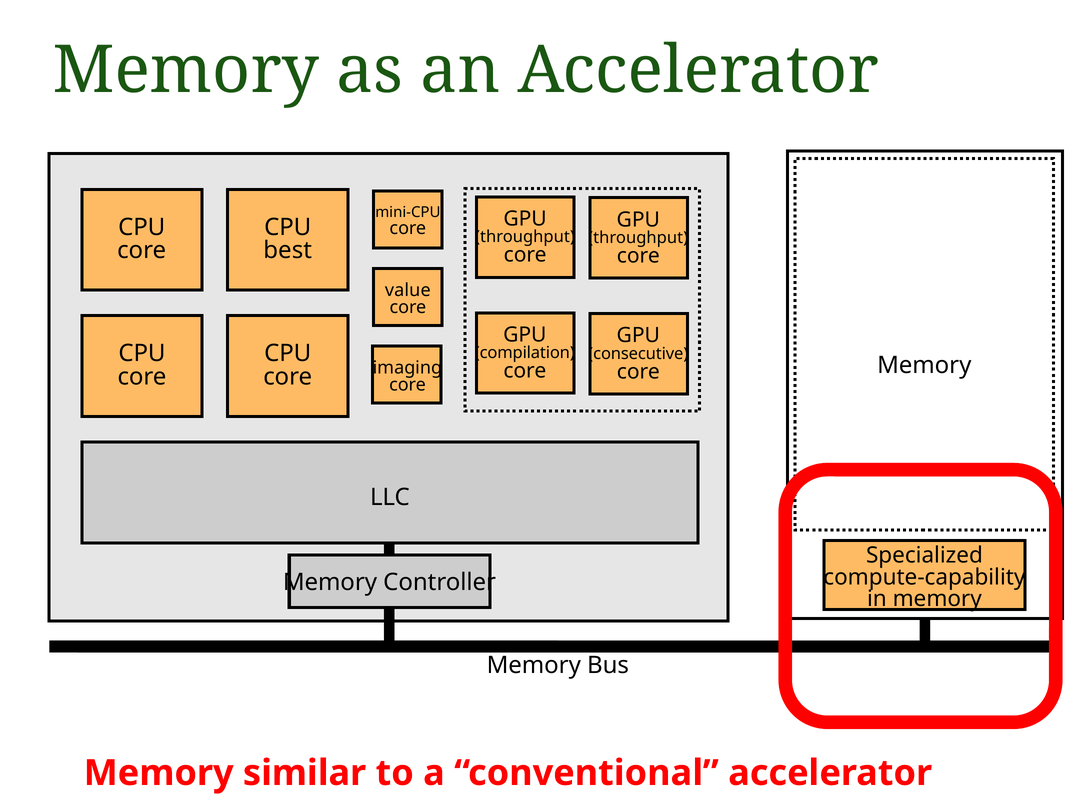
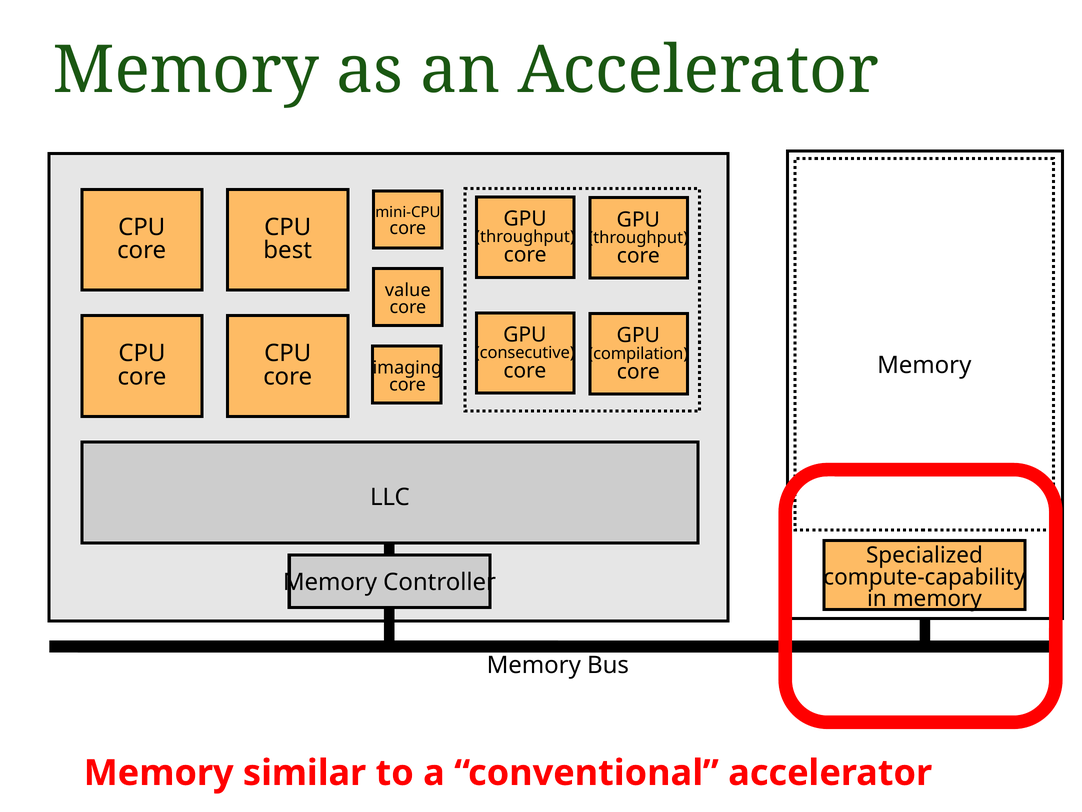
compilation: compilation -> consecutive (525, 353)
consecutive: consecutive -> compilation (638, 354)
